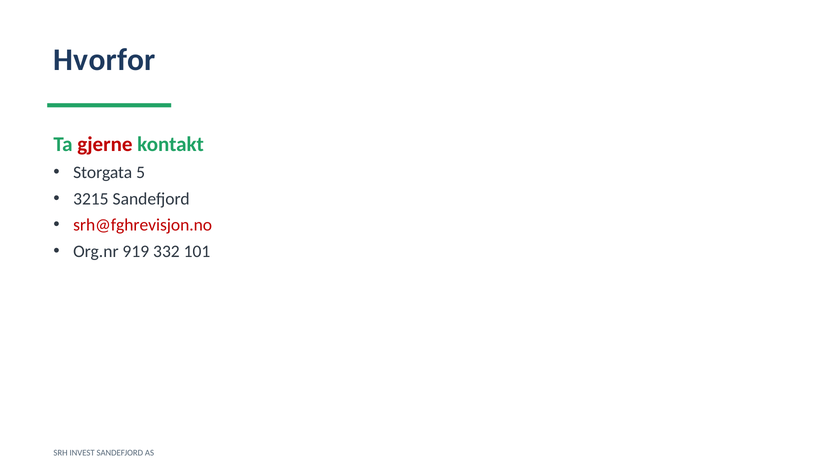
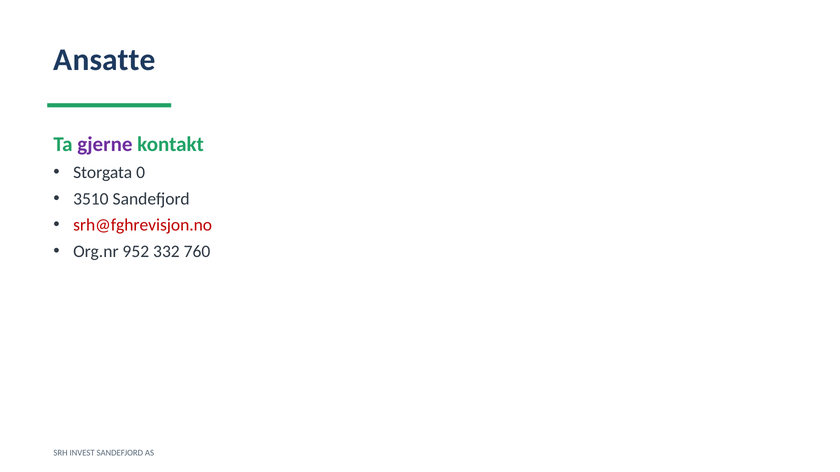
Hvorfor: Hvorfor -> Ansatte (105, 60)
gjerne colour: red -> purple (105, 145)
5: 5 -> 0 (141, 173)
3215: 3215 -> 3510 (91, 199)
919: 919 -> 952 (136, 252)
101: 101 -> 760 (197, 252)
